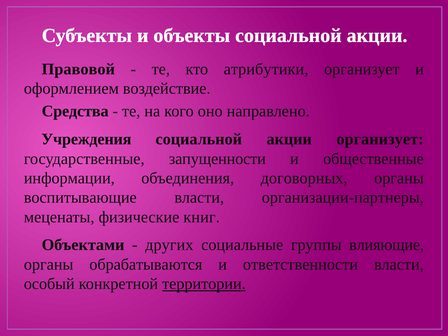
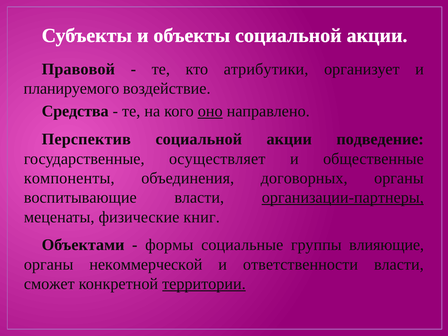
оформлением: оформлением -> планируемого (71, 89)
оно underline: none -> present (210, 111)
Учреждения: Учреждения -> Перспектив (86, 139)
акции организует: организует -> подведение (380, 139)
запущенности: запущенности -> осуществляет (217, 159)
информации: информации -> компоненты (69, 178)
организации-партнеры underline: none -> present (343, 198)
других: других -> формы (169, 245)
обрабатываются: обрабатываются -> некоммерческой (146, 264)
особый: особый -> сможет (49, 284)
